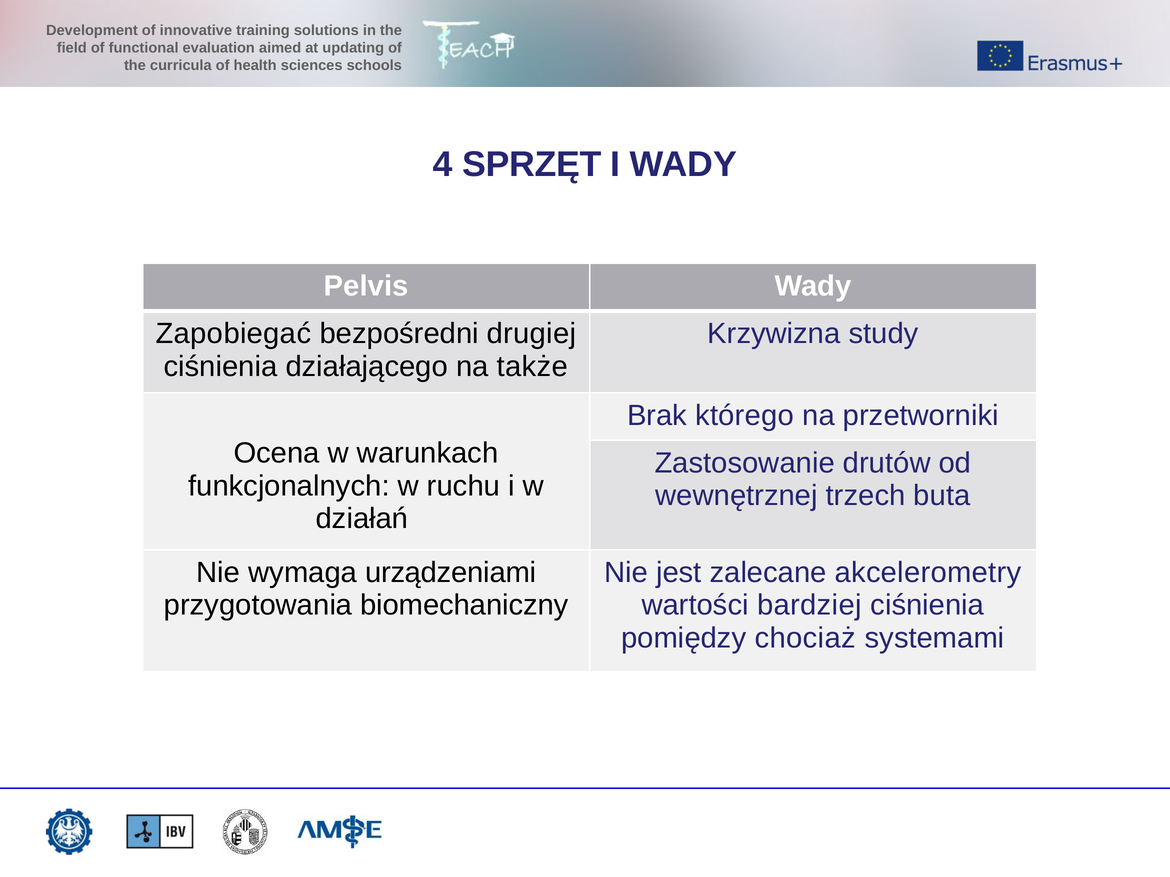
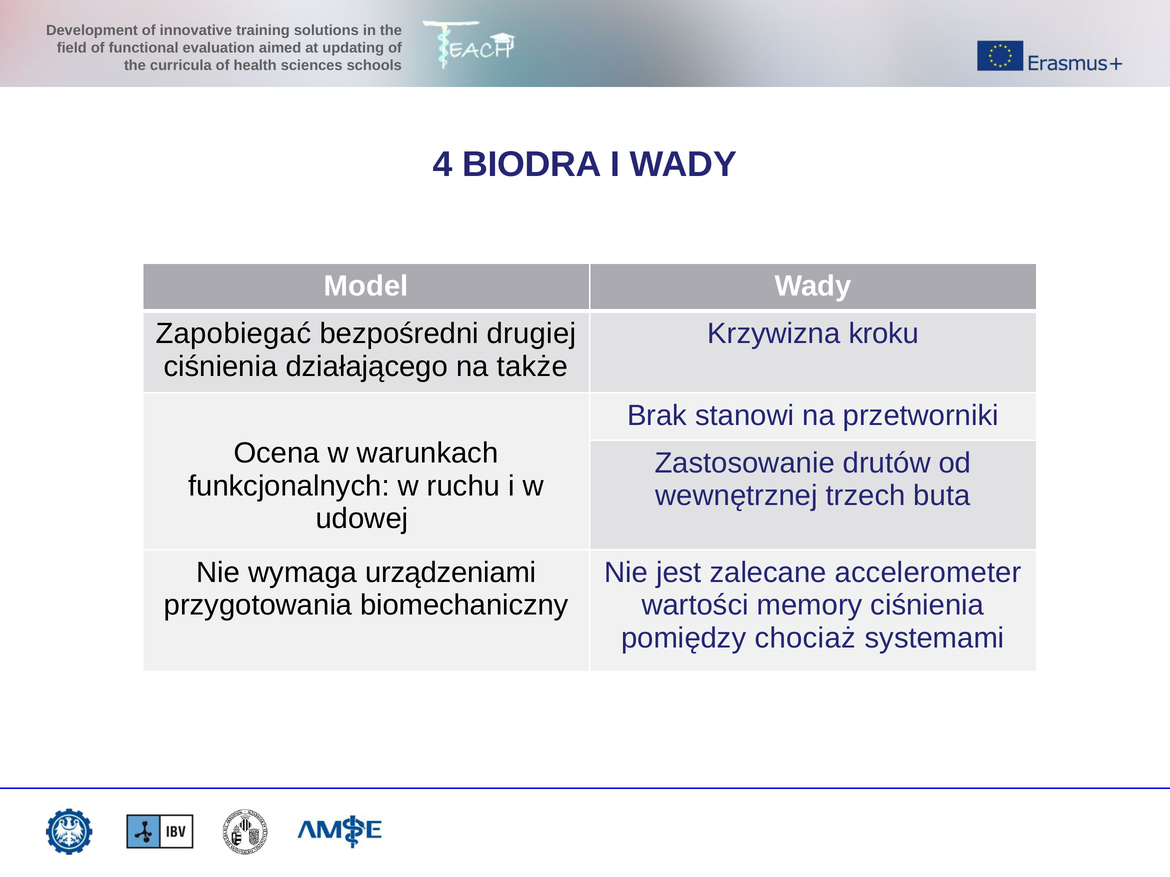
SPRZĘT: SPRZĘT -> BIODRA (532, 164)
Pelvis: Pelvis -> Model (366, 286)
study: study -> kroku (884, 334)
którego: którego -> stanowi (745, 416)
działań: działań -> udowej (362, 519)
akcelerometry: akcelerometry -> accelerometer (928, 573)
bardziej: bardziej -> memory (810, 606)
